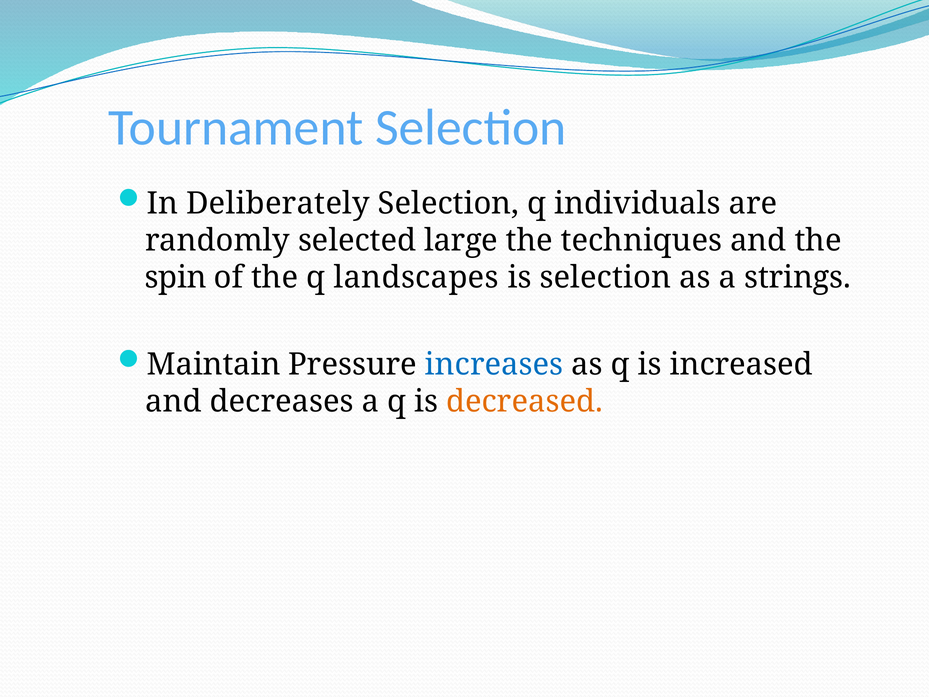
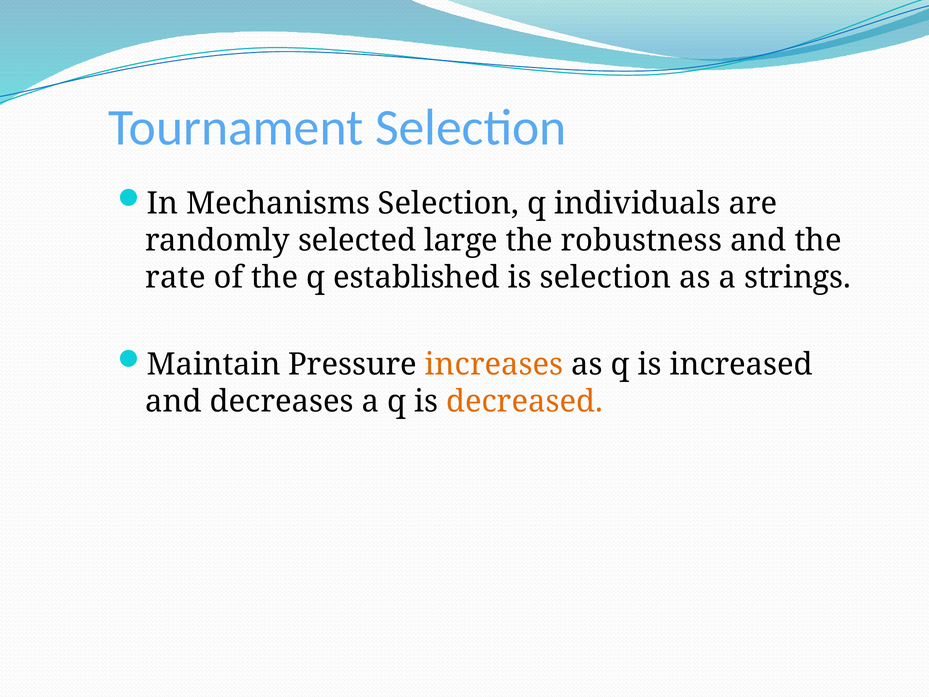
Deliberately: Deliberately -> Mechanisms (278, 203)
techniques: techniques -> robustness (641, 240)
spin: spin -> rate (175, 278)
landscapes: landscapes -> established (416, 278)
increases colour: blue -> orange (494, 364)
